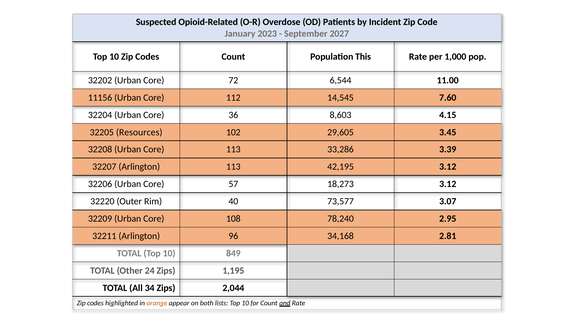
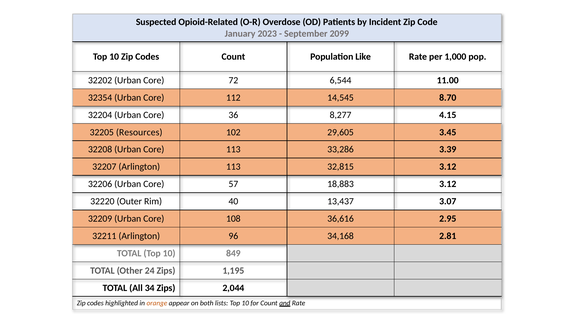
2027: 2027 -> 2099 (339, 34)
This: This -> Like (363, 57)
11156: 11156 -> 32354 (100, 98)
7.60: 7.60 -> 8.70 (448, 98)
8,603: 8,603 -> 8,277 (341, 115)
42,195: 42,195 -> 32,815 (341, 167)
18,273: 18,273 -> 18,883 (341, 184)
73,577: 73,577 -> 13,437 (341, 201)
78,240: 78,240 -> 36,616 (341, 219)
